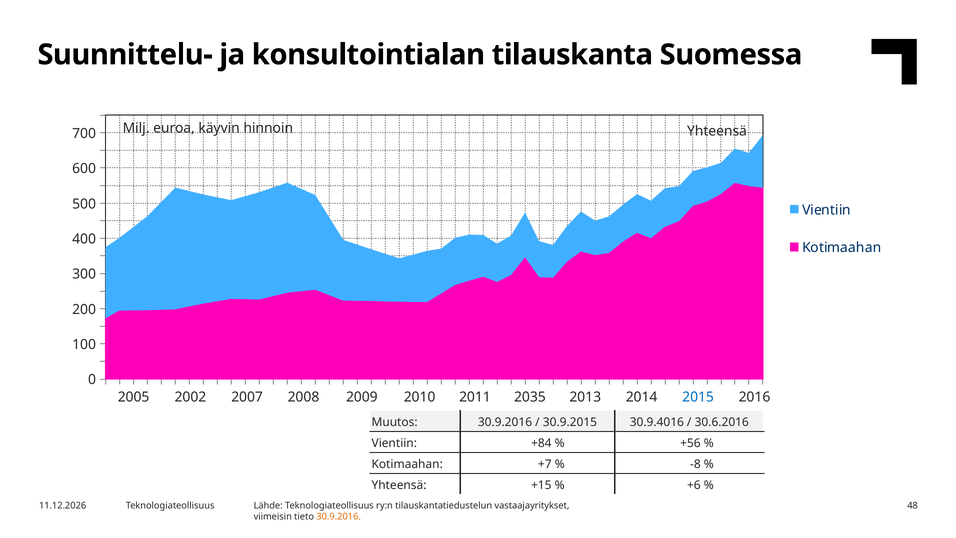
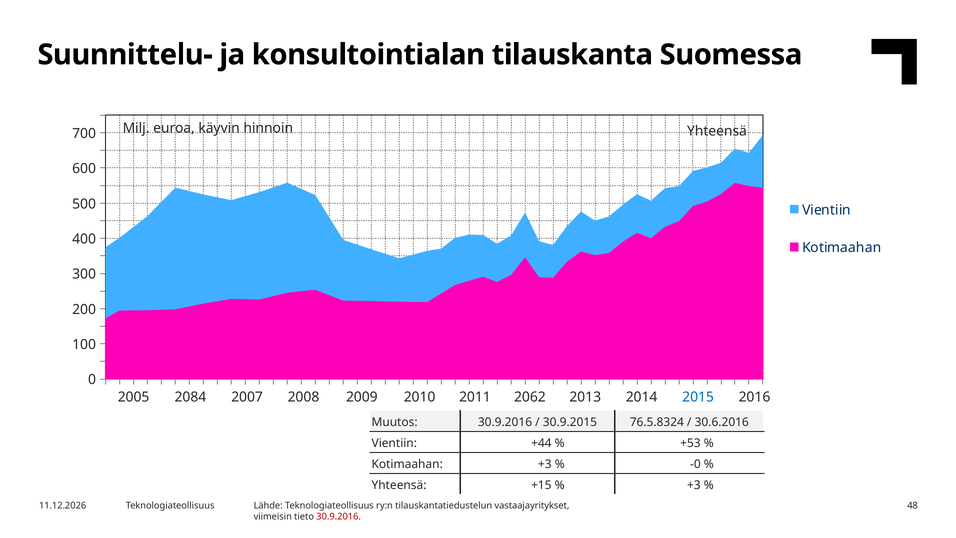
2002: 2002 -> 2084 (190, 397)
2035: 2035 -> 2062 (530, 397)
30.9.4016: 30.9.4016 -> 76.5.8324 (657, 422)
+84: +84 -> +44 (541, 443)
+56: +56 -> +53 (690, 443)
Kotimaahan +7: +7 -> +3 (545, 464)
-8: -8 -> -0 (695, 464)
+6: +6 -> +3 (694, 485)
30.9.2016 colour: orange -> red (339, 516)
